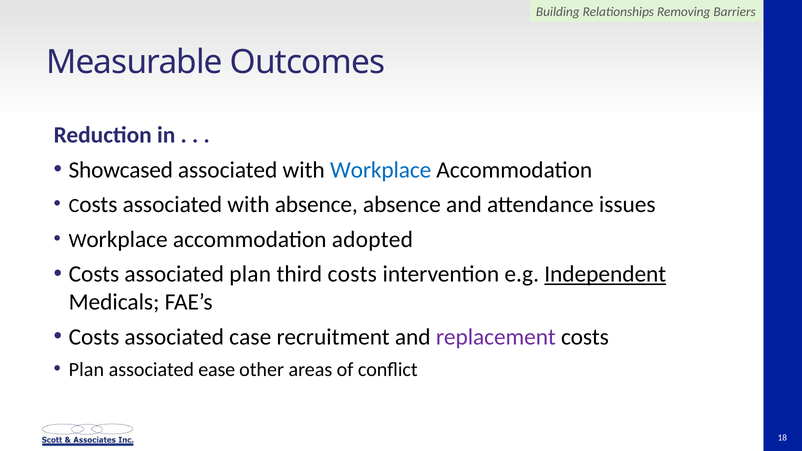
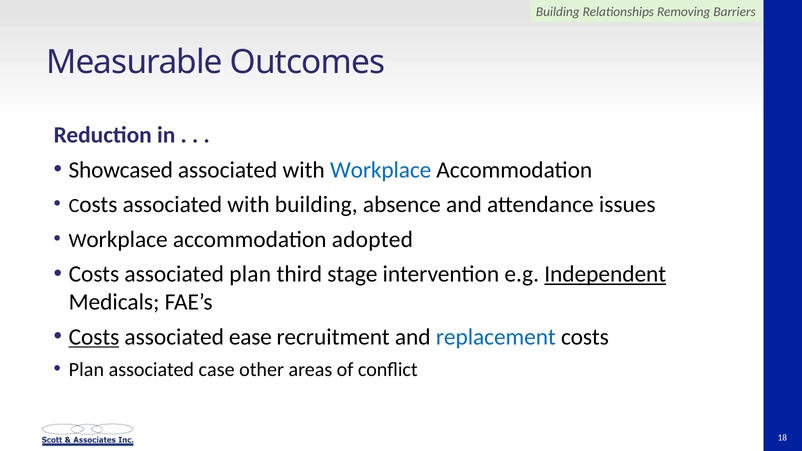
with absence: absence -> building (316, 205)
third costs: costs -> stage (352, 274)
Costs underline: none -> present (94, 337)
case: case -> ease (250, 337)
replacement colour: purple -> blue (496, 337)
ease: ease -> case (217, 370)
